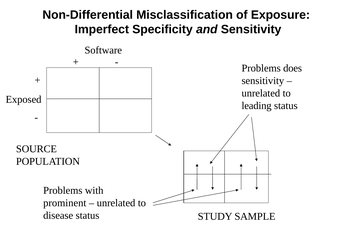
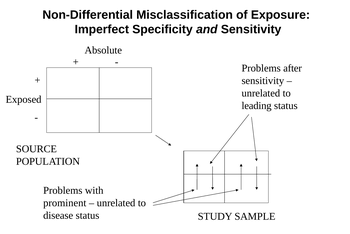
Software: Software -> Absolute (103, 50)
does: does -> after (293, 68)
